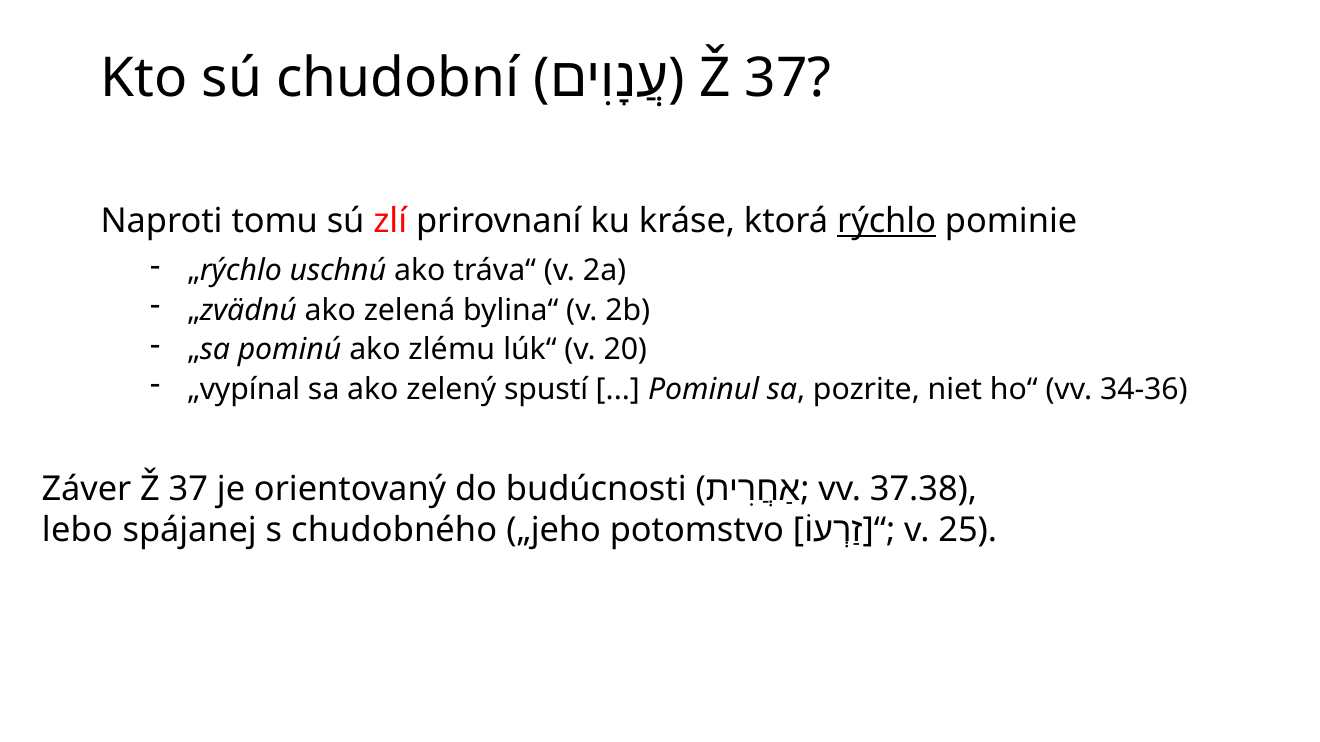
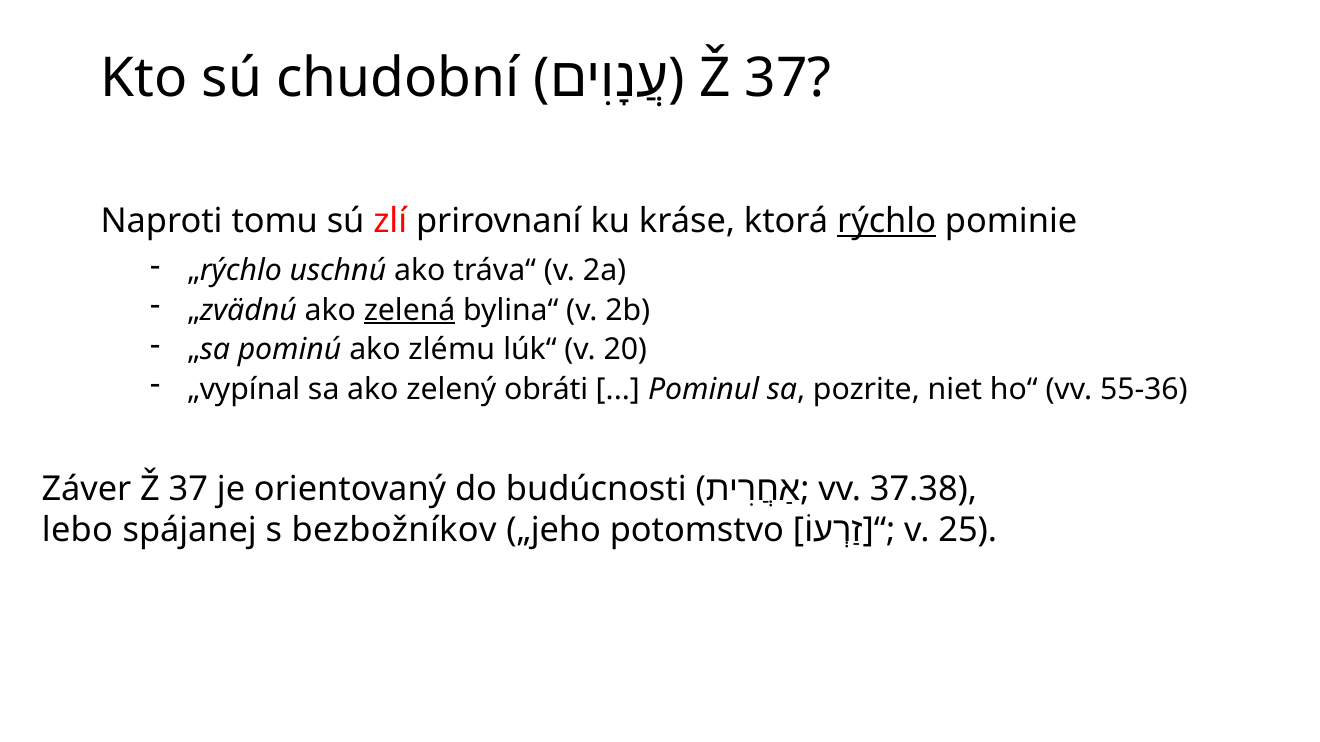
zelená underline: none -> present (410, 310)
spustí: spustí -> obráti (546, 389)
34-36: 34-36 -> 55-36 (1144, 389)
chudobného: chudobného -> bezbožníkov (394, 531)
